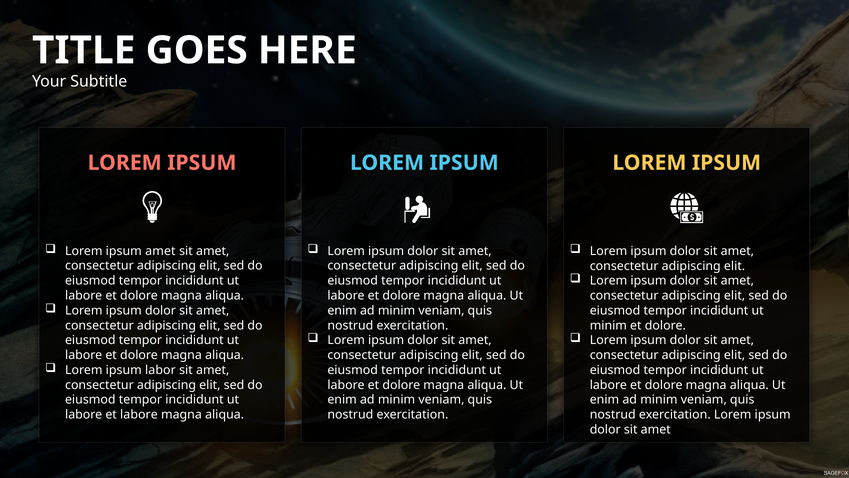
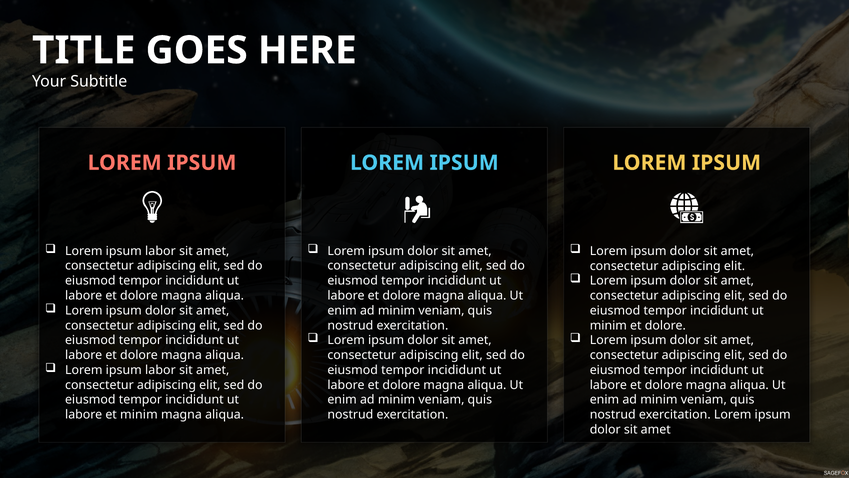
amet: amet -> labor (160, 251)
et labore: labore -> minim (139, 414)
